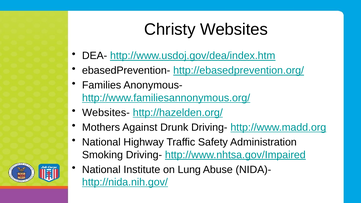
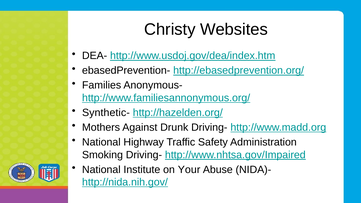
Websites-: Websites- -> Synthetic- (106, 113)
Lung: Lung -> Your (189, 170)
